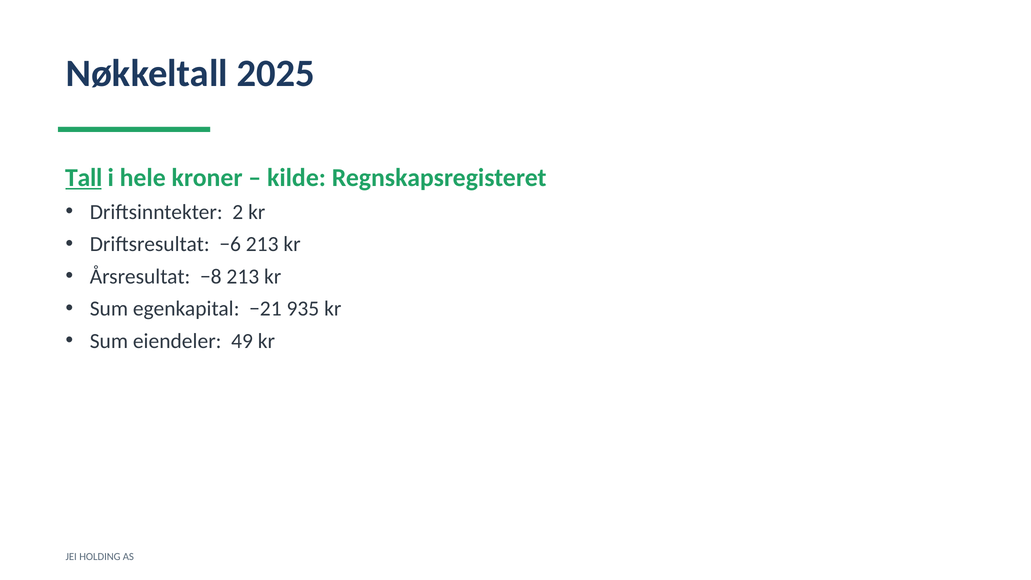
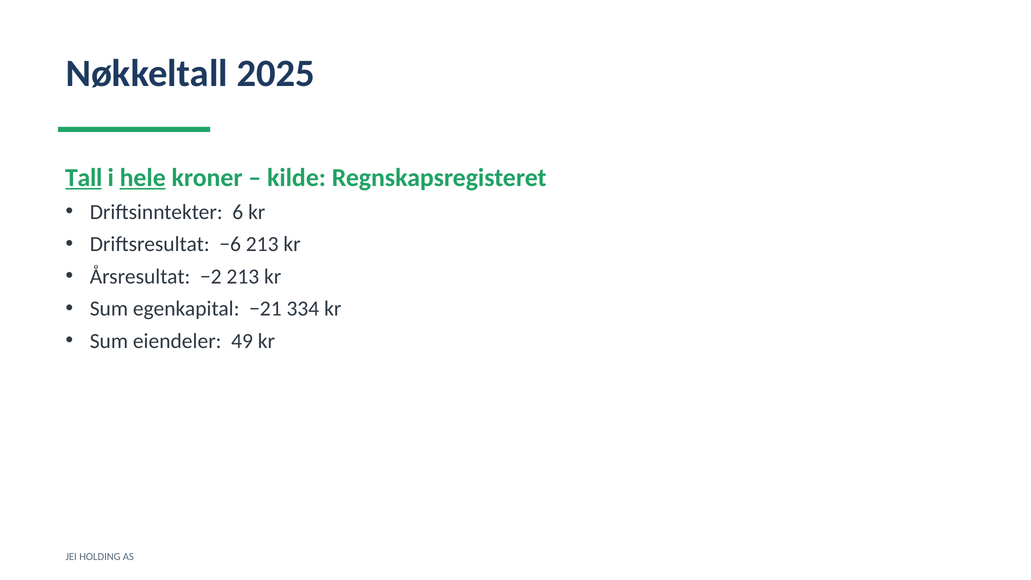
hele underline: none -> present (143, 177)
2: 2 -> 6 (238, 212)
−8: −8 -> −2 (211, 276)
935: 935 -> 334 (303, 309)
